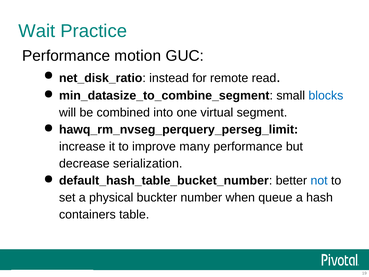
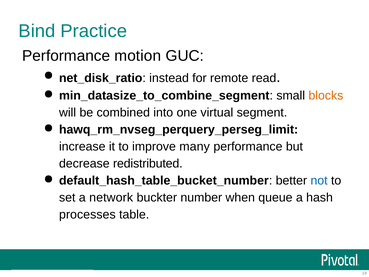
Wait: Wait -> Bind (37, 31)
blocks colour: blue -> orange (326, 96)
serialization: serialization -> redistributed (148, 163)
physical: physical -> network (111, 197)
containers: containers -> processes (87, 214)
